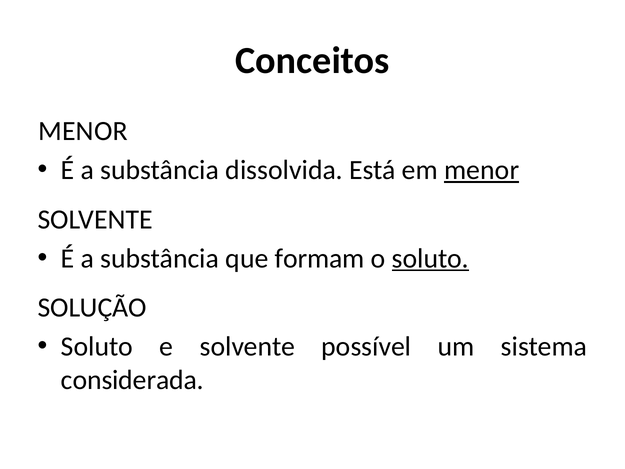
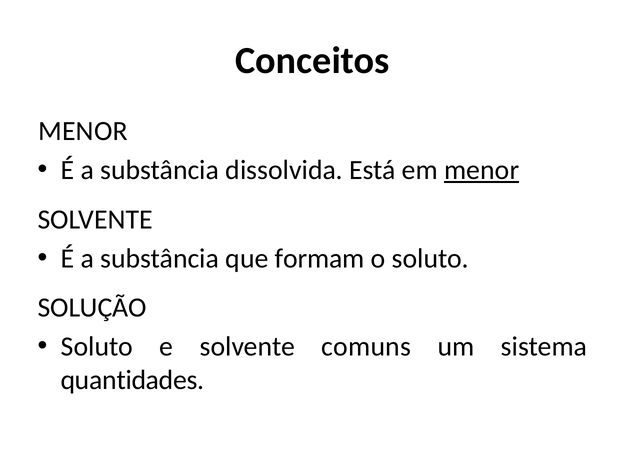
soluto underline: present -> none (430, 258)
possível: possível -> comuns (366, 346)
considerada: considerada -> quantidades (133, 380)
